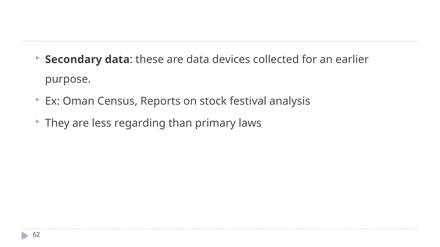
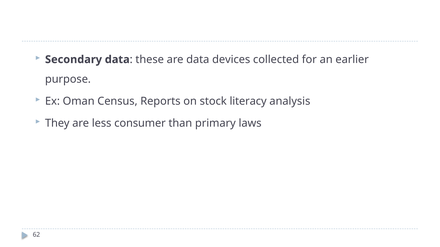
festival: festival -> literacy (248, 101)
regarding: regarding -> consumer (140, 123)
